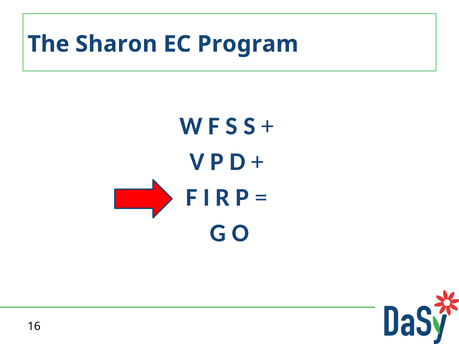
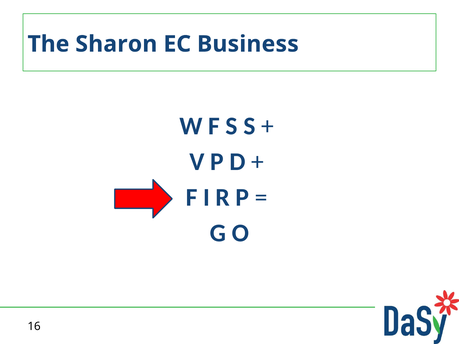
Program: Program -> Business (248, 44)
